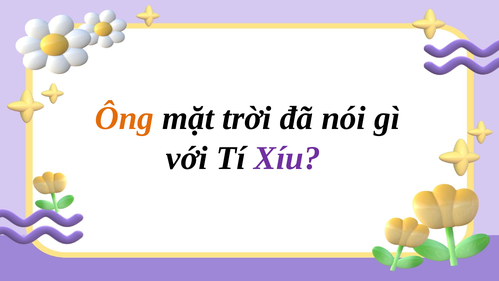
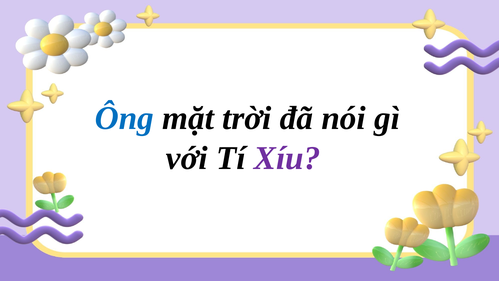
Ông colour: orange -> blue (124, 118)
